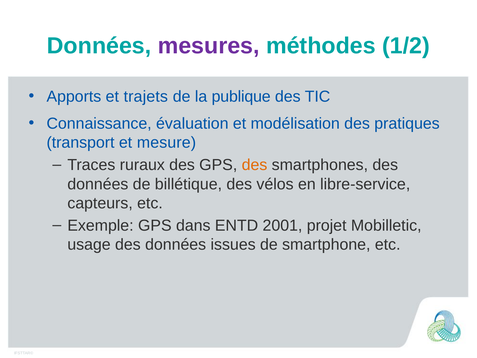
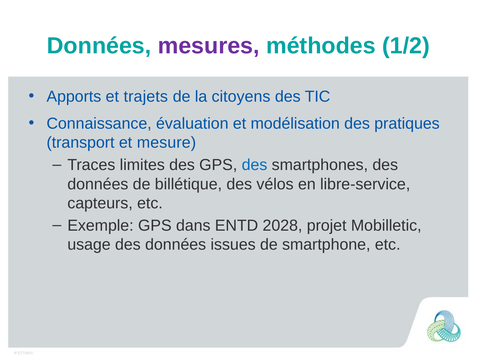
publique: publique -> citoyens (241, 97)
ruraux: ruraux -> limites (142, 165)
des colour: orange -> blue (254, 165)
2001: 2001 -> 2028 (282, 225)
